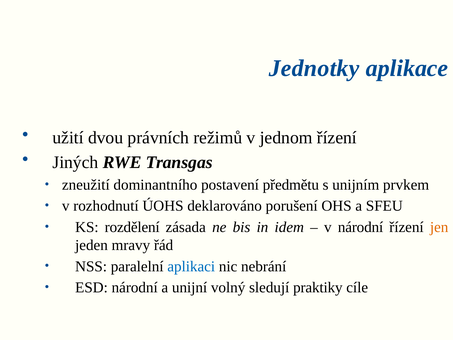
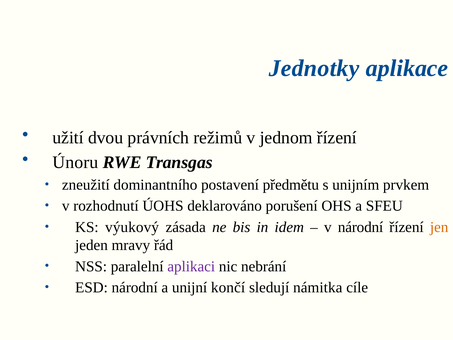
Jiných: Jiných -> Únoru (75, 162)
rozdělení: rozdělení -> výukový (132, 227)
aplikaci colour: blue -> purple (191, 266)
volný: volný -> končí (228, 287)
praktiky: praktiky -> námitka (318, 287)
